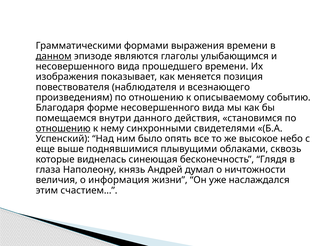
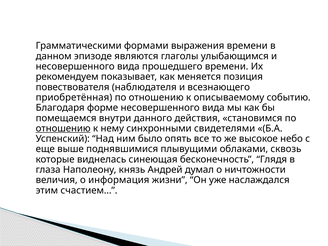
данном underline: present -> none (54, 56)
изображения: изображения -> рекомендуем (67, 77)
произведениям: произведениям -> приобретённая (74, 97)
